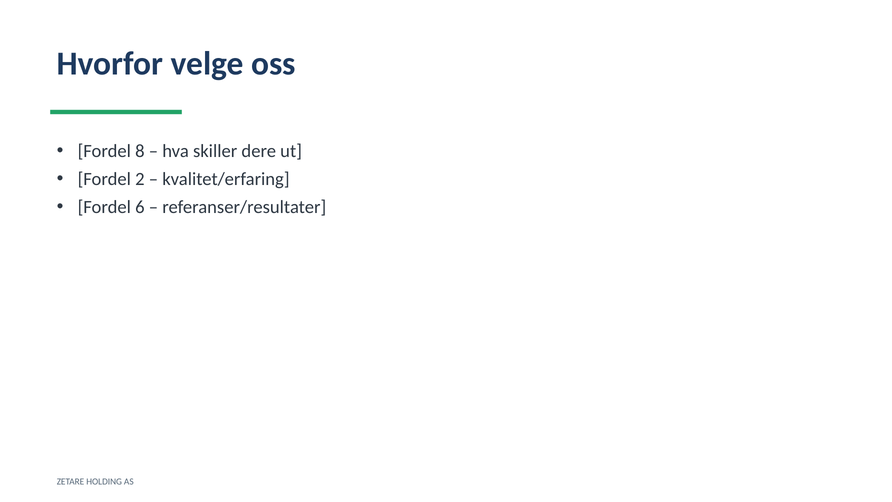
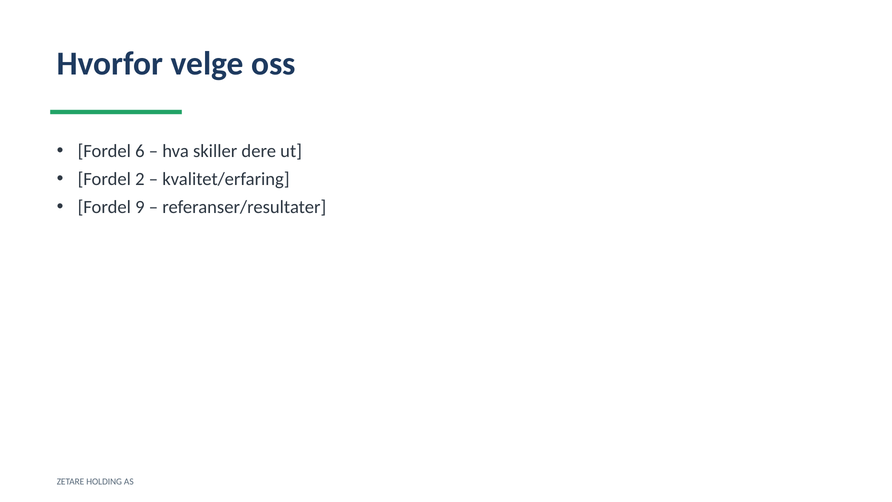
8: 8 -> 6 (140, 151)
6: 6 -> 9 (140, 207)
